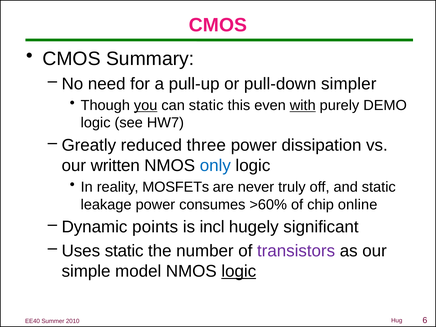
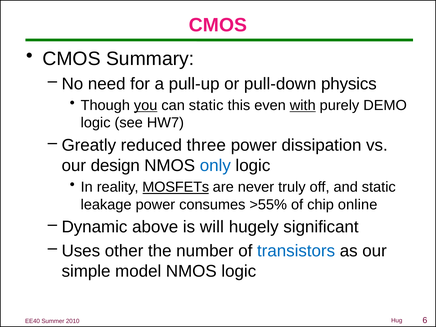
simpler: simpler -> physics (349, 84)
written: written -> design (115, 166)
MOSFETs underline: none -> present (176, 187)
>60%: >60% -> >55% (268, 205)
points: points -> above (155, 227)
incl: incl -> will (212, 227)
Uses static: static -> other (124, 251)
transistors colour: purple -> blue (296, 251)
logic underline: present -> none (239, 271)
